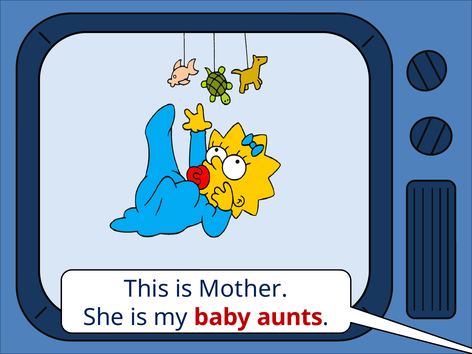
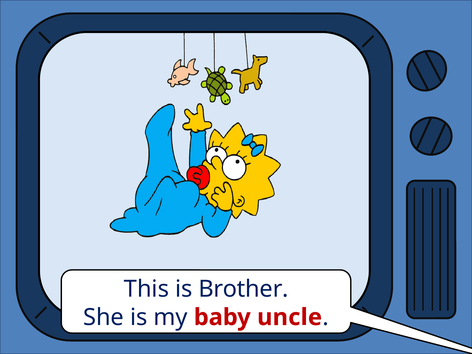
Mother: Mother -> Brother (243, 289)
aunts: aunts -> uncle (290, 317)
